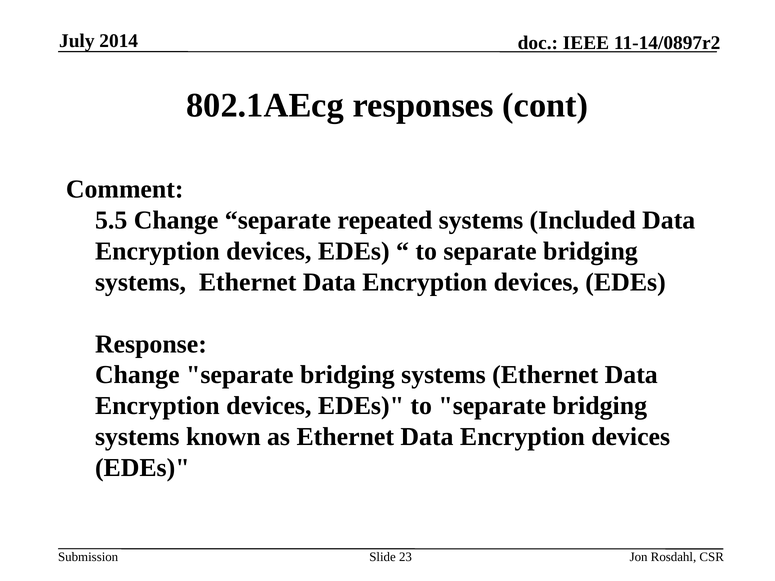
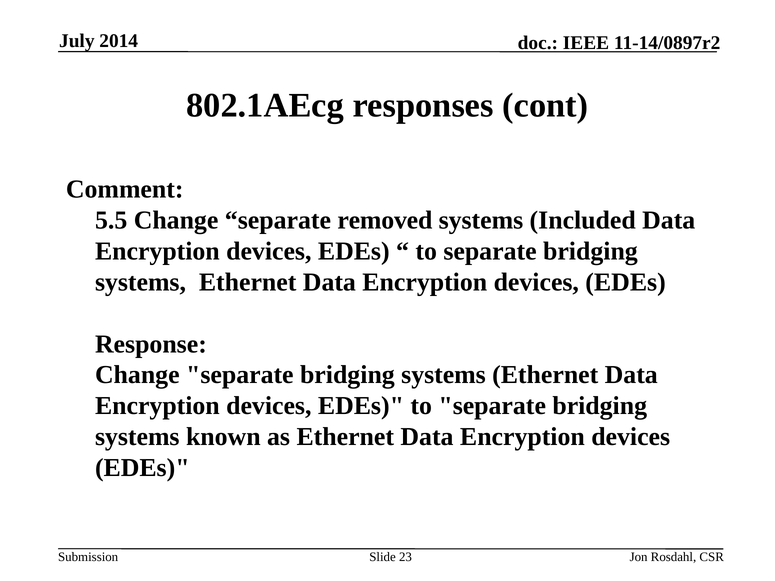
repeated: repeated -> removed (385, 220)
